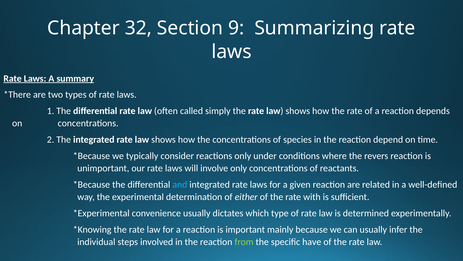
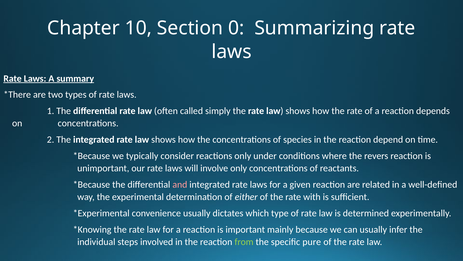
32: 32 -> 10 (138, 28)
9: 9 -> 0 (236, 28)
and colour: light blue -> pink (180, 184)
have: have -> pure (312, 242)
